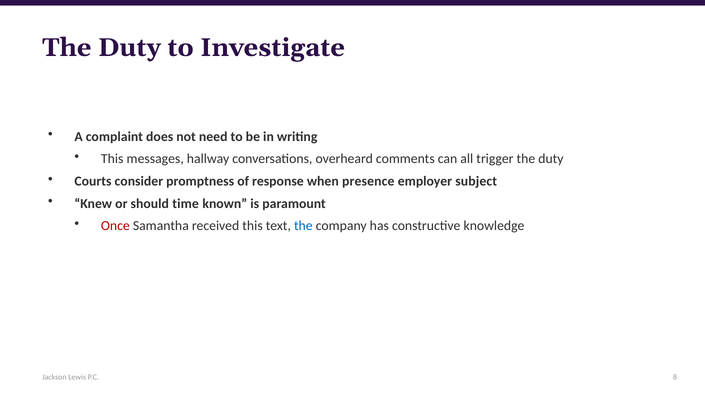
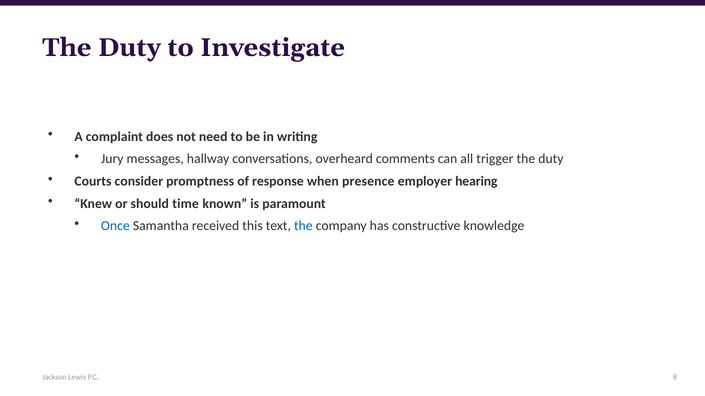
This: This -> Jury (112, 159)
subject: subject -> hearing (476, 182)
Once colour: red -> blue (115, 226)
